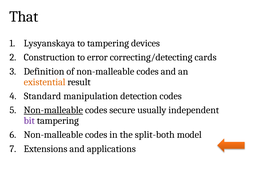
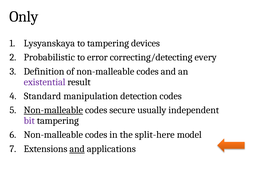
That: That -> Only (24, 17)
Construction: Construction -> Probabilistic (49, 58)
cards: cards -> every (206, 58)
existential colour: orange -> purple (45, 82)
split-both: split-both -> split-here (155, 135)
and underline: none -> present (77, 149)
